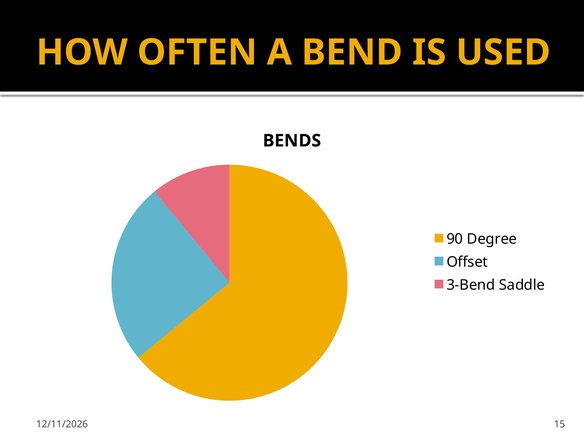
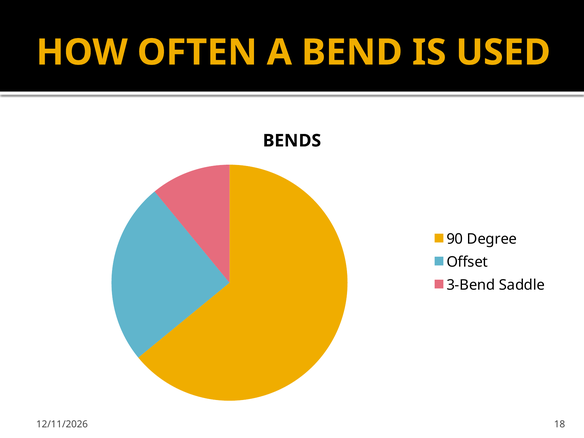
15: 15 -> 18 (560, 424)
